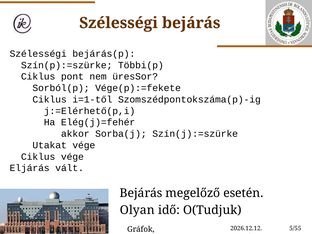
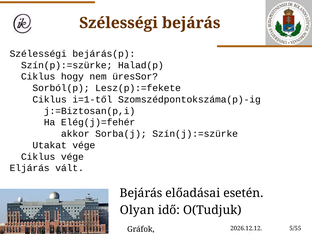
Többi(p: Többi(p -> Halad(p (141, 65)
pont: pont -> hogy (72, 77)
Vége(p):=fekete: Vége(p):=fekete -> Lesz(p):=fekete (138, 88)
j:=Elérhető(p,i: j:=Elérhető(p,i -> j:=Biztosan(p,i (90, 111)
megelőző: megelőző -> előadásai (193, 193)
